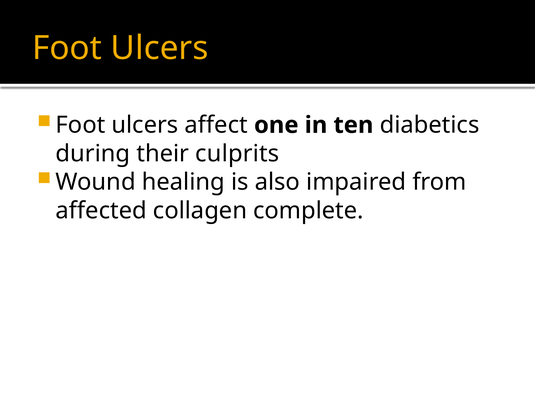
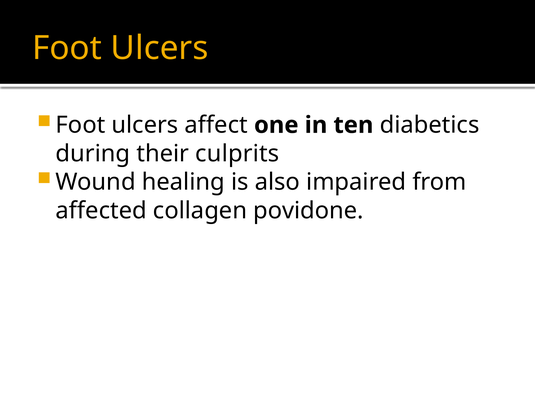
complete: complete -> povidone (308, 211)
